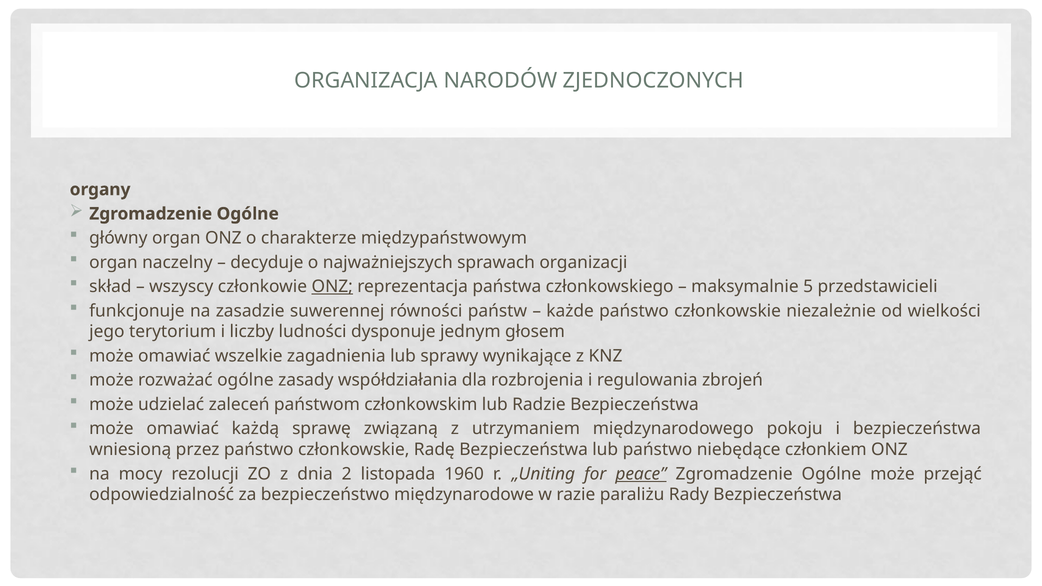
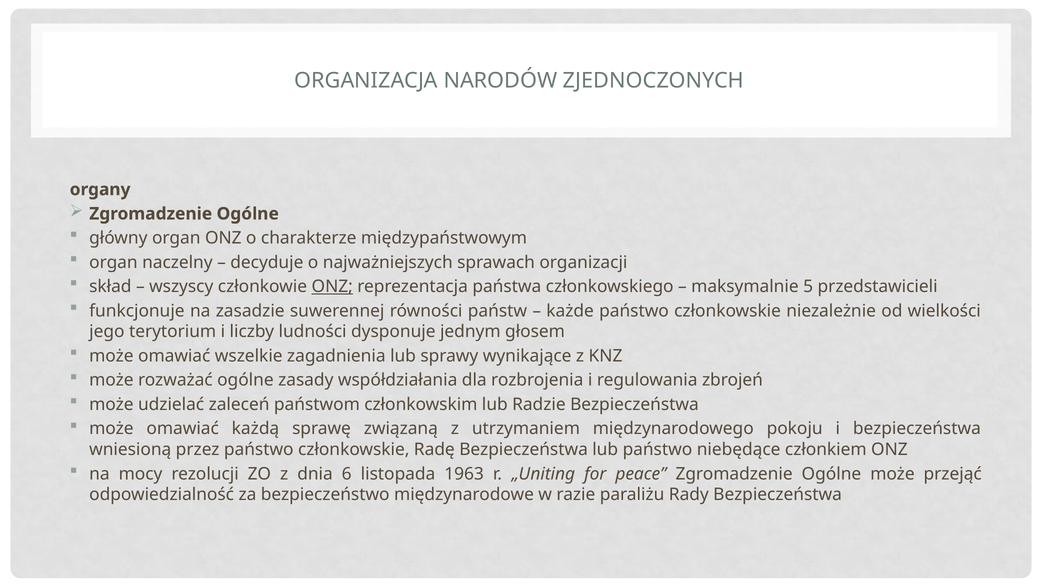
2: 2 -> 6 (347, 474)
1960: 1960 -> 1963 (464, 474)
peace underline: present -> none (641, 474)
